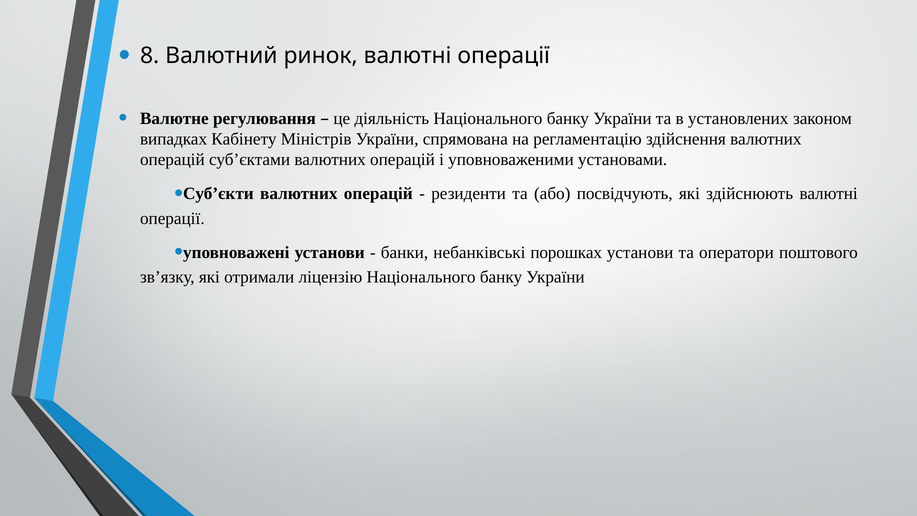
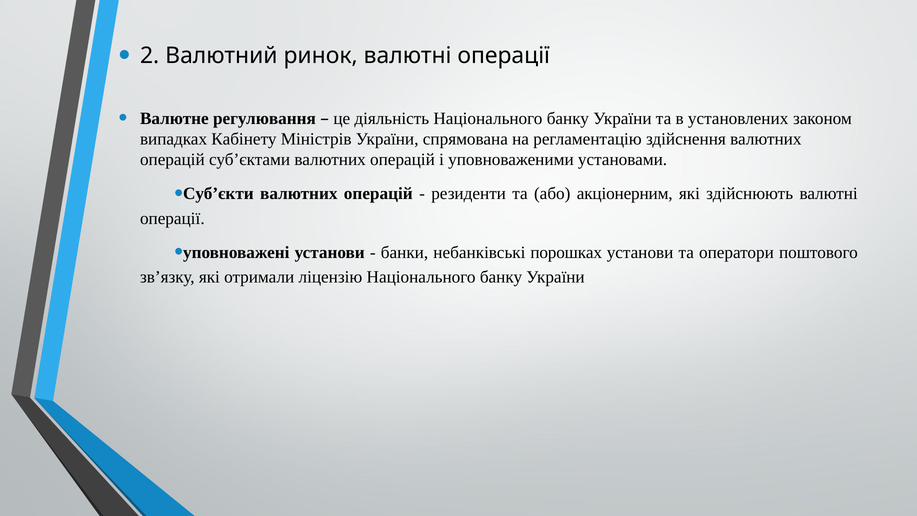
8: 8 -> 2 (150, 56)
посвідчують: посвідчують -> акціонерним (625, 194)
